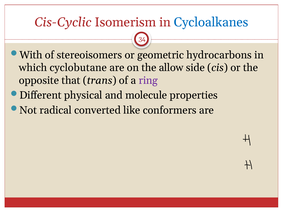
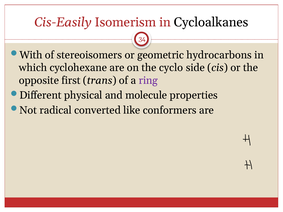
Cis-Cyclic: Cis-Cyclic -> Cis-Easily (63, 22)
Cycloalkanes colour: blue -> black (211, 22)
cyclobutane: cyclobutane -> cyclohexane (78, 68)
allow: allow -> cyclo (171, 68)
that: that -> first (71, 80)
